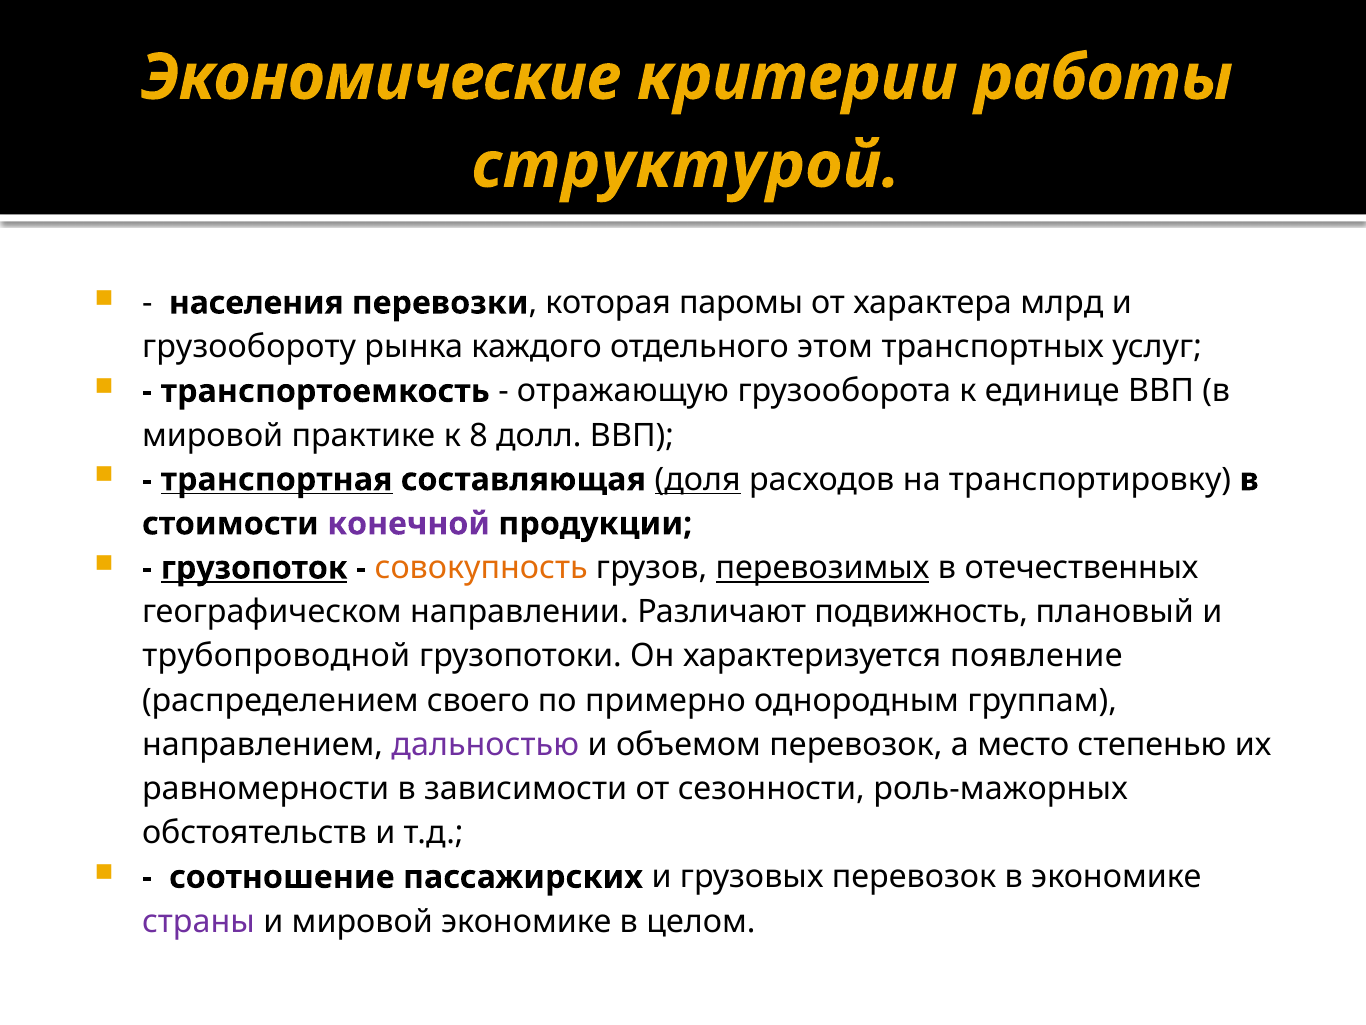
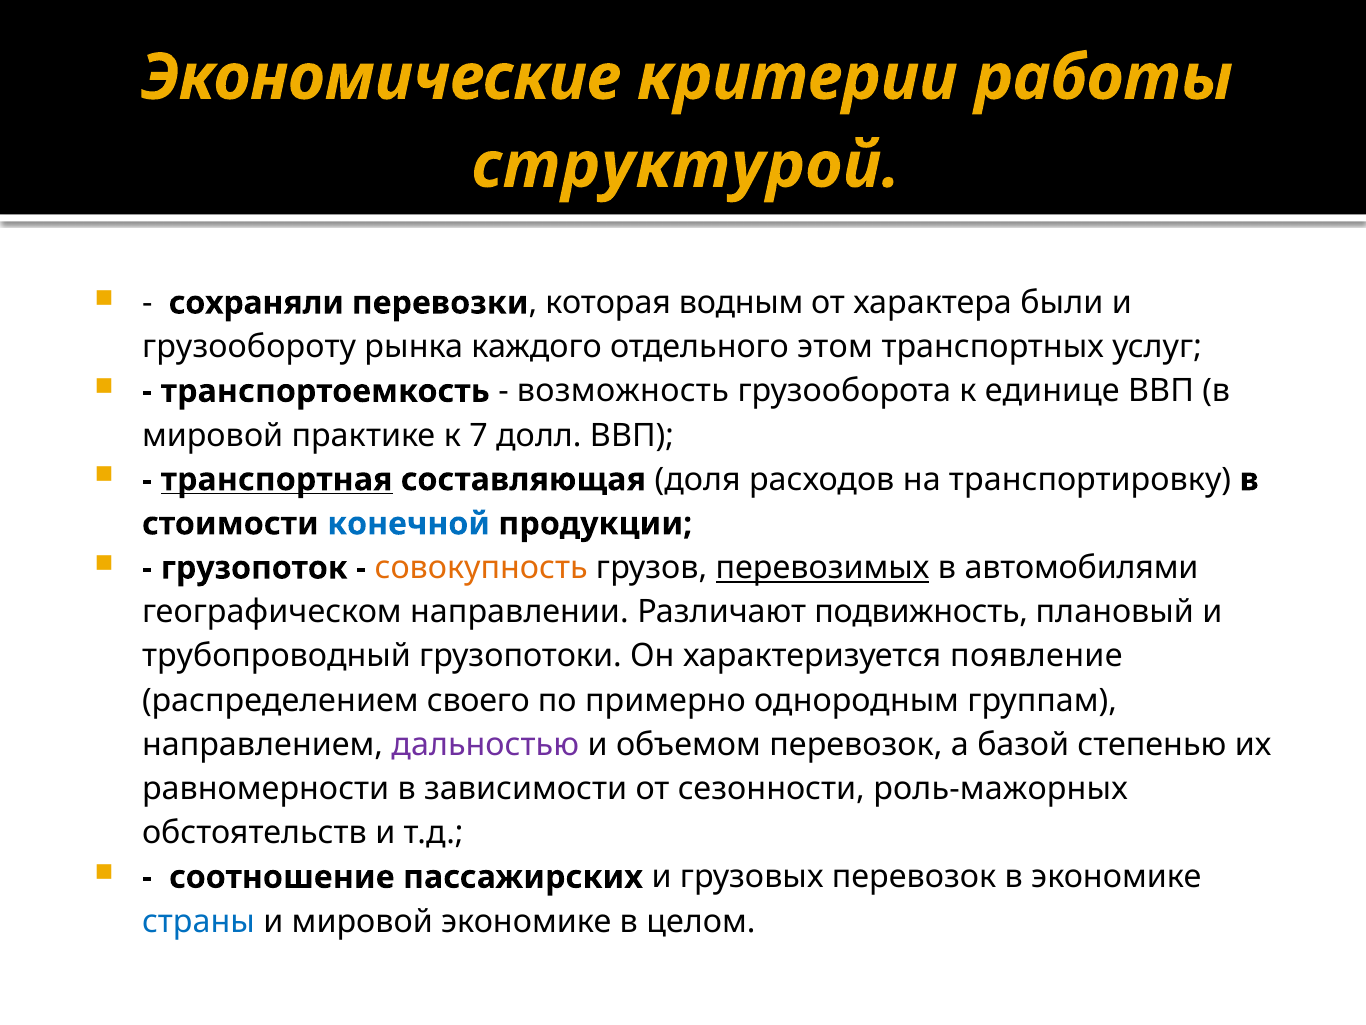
населения: населения -> сохраняли (256, 303)
паромы: паромы -> водным (741, 303)
млрд: млрд -> были (1062, 303)
отражающую: отражающую -> возможность (623, 391)
8: 8 -> 7 (479, 435)
доля underline: present -> none (698, 479)
конечной colour: purple -> blue (409, 524)
грузопоток underline: present -> none (254, 568)
отечественных: отечественных -> автомобилями (1081, 568)
трубопроводной: трубопроводной -> трубопроводный (276, 656)
место: место -> базой (1023, 744)
страны colour: purple -> blue (198, 921)
